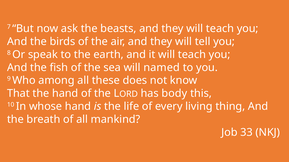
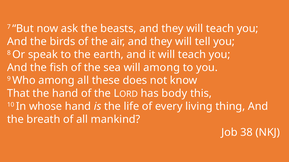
will named: named -> among (162, 68)
33: 33 -> 38 (247, 133)
